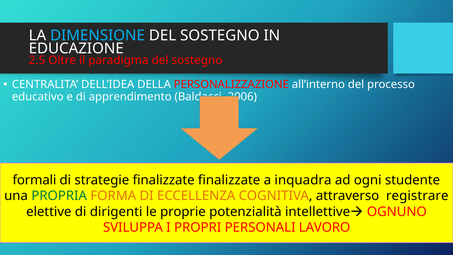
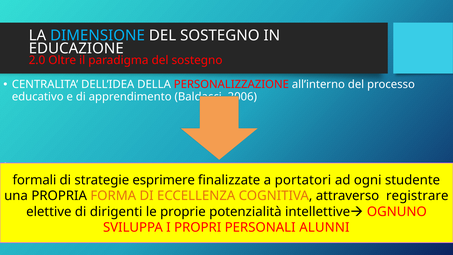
2.5: 2.5 -> 2.0 (37, 60)
strategie finalizzate: finalizzate -> esprimere (164, 180)
inquadra: inquadra -> portatori (303, 180)
PROPRIA colour: green -> black (59, 196)
LAVORO: LAVORO -> ALUNNI (324, 227)
